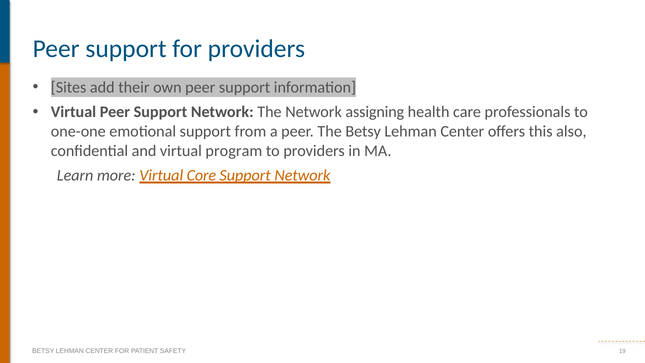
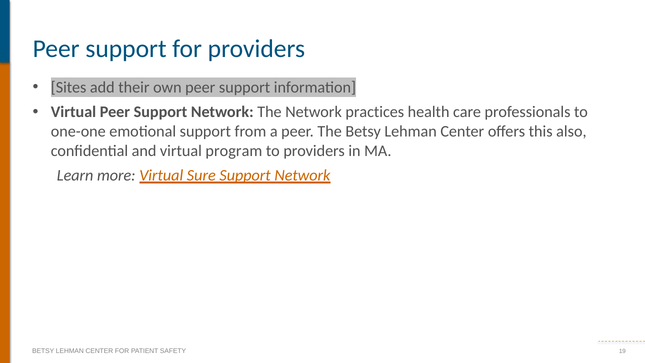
assigning: assigning -> practices (375, 112)
Core: Core -> Sure (201, 175)
